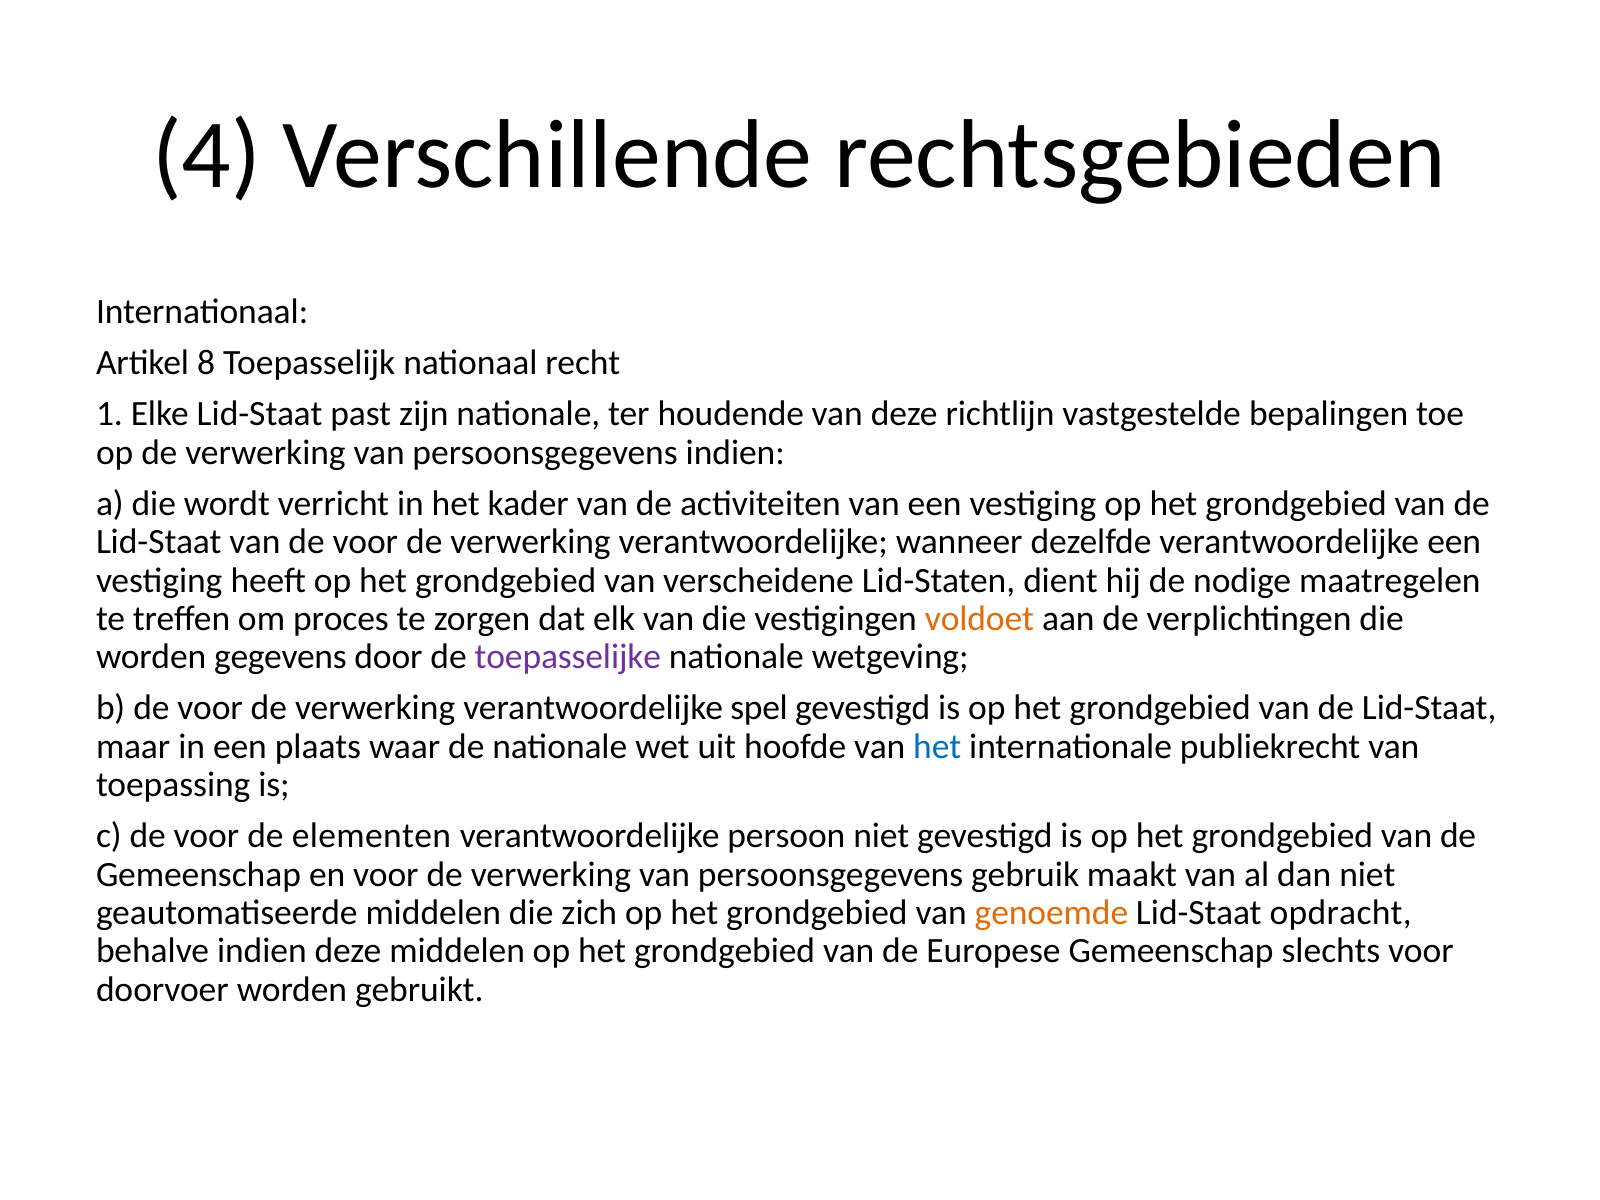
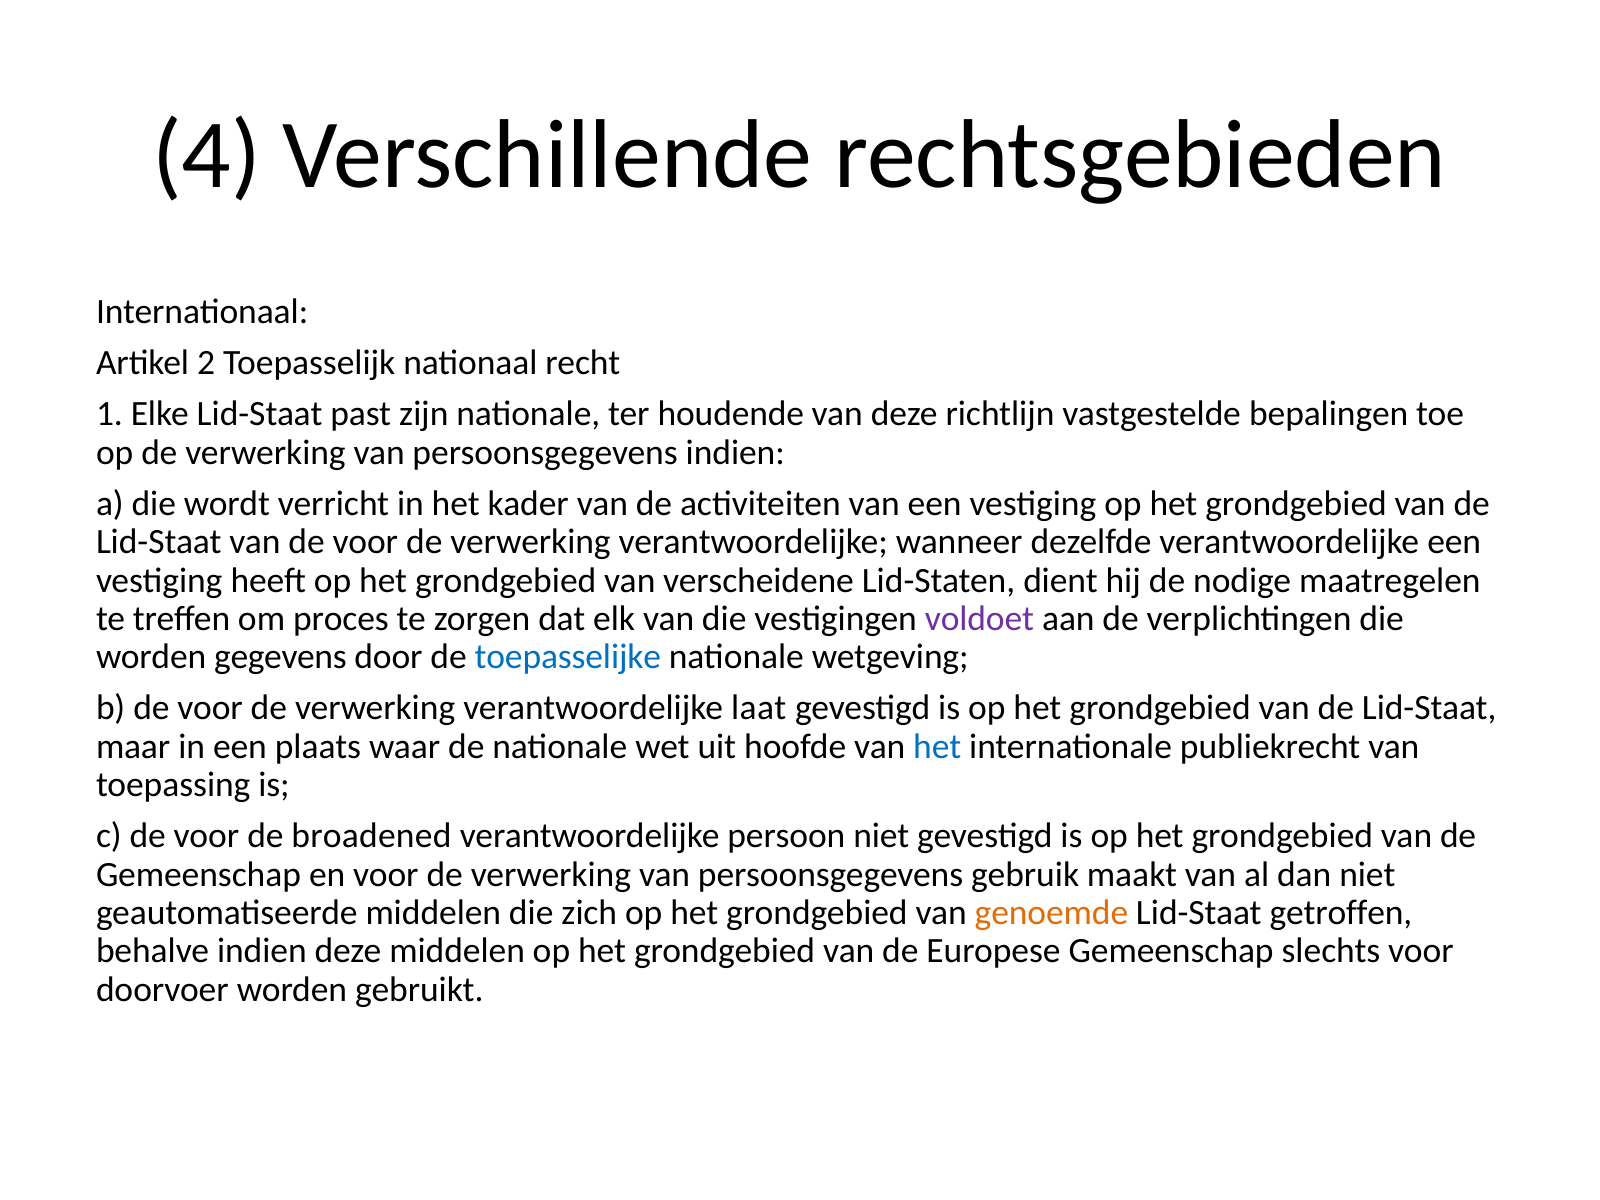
8: 8 -> 2 (206, 363)
voldoet colour: orange -> purple (979, 619)
toepasselijke colour: purple -> blue (568, 657)
spel: spel -> laat (759, 708)
elementen: elementen -> broadened (371, 836)
opdracht: opdracht -> getroffen (1341, 913)
